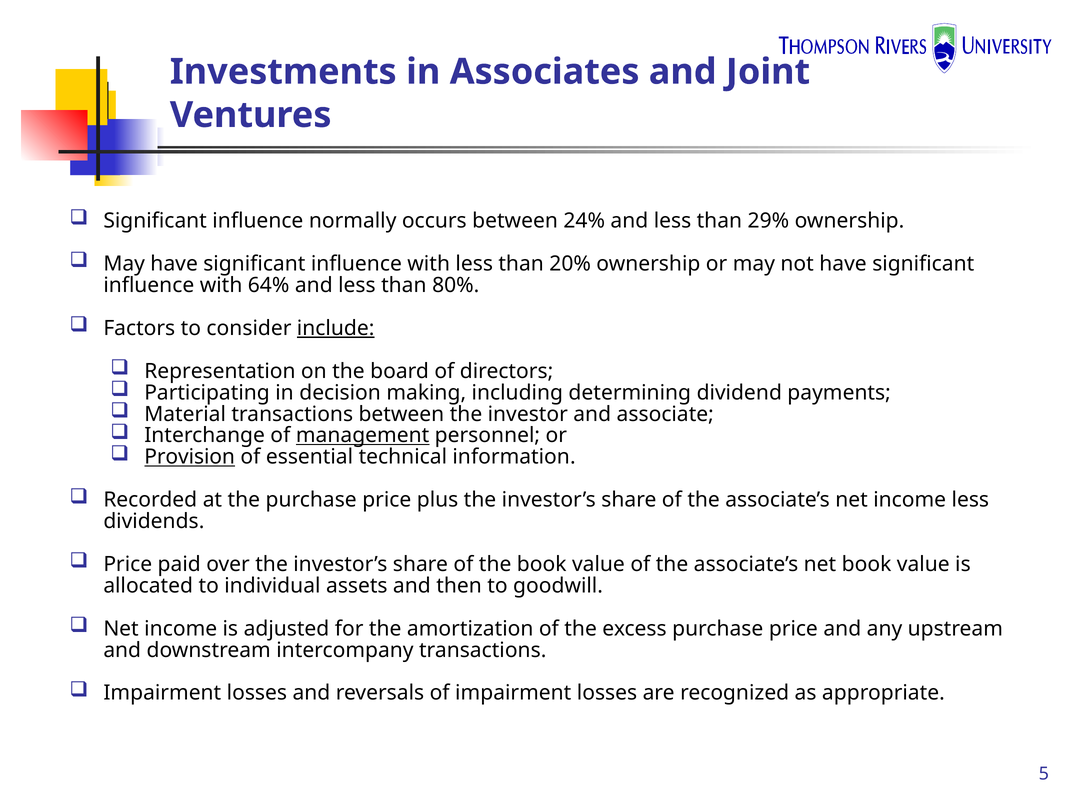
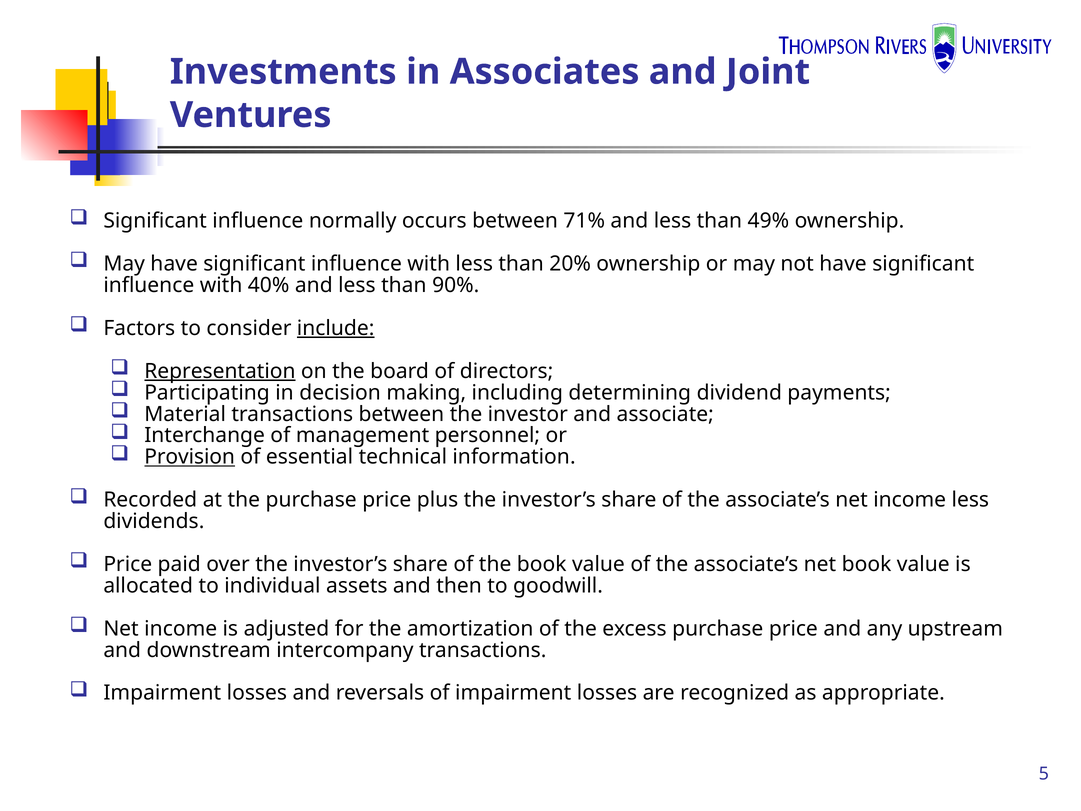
24%: 24% -> 71% (584, 221)
29%: 29% -> 49% (768, 221)
64%: 64% -> 40% (269, 285)
80%: 80% -> 90% (456, 285)
Representation underline: none -> present (220, 371)
management underline: present -> none (363, 435)
